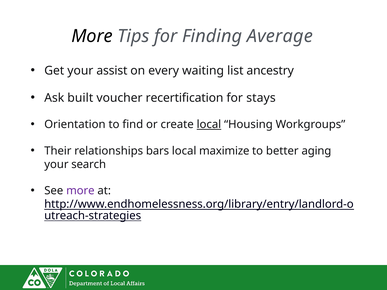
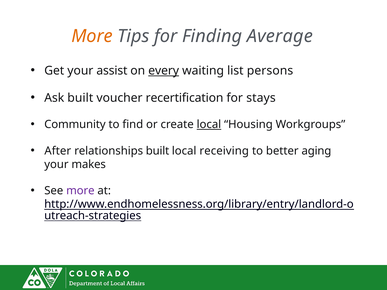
More colour: black -> orange (92, 36)
every underline: none -> present (164, 71)
ancestry: ancestry -> persons (270, 71)
Orientation: Orientation -> Community (75, 125)
Their: Their -> After (58, 151)
relationships bars: bars -> built (158, 151)
maximize: maximize -> receiving (224, 151)
search: search -> makes (89, 165)
